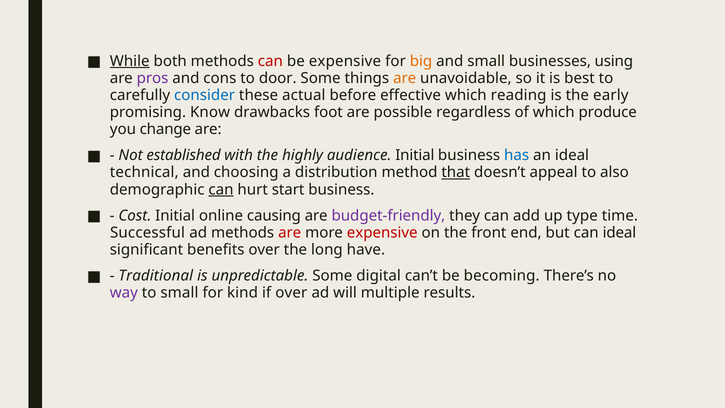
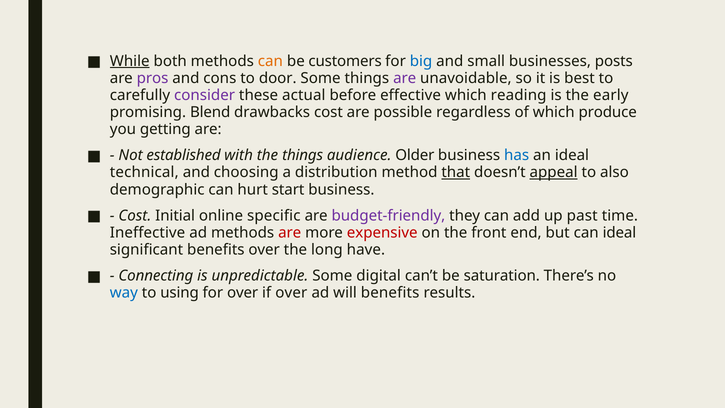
can colour: red -> orange (270, 61)
be expensive: expensive -> customers (345, 61)
big colour: orange -> blue (421, 61)
using: using -> posts (614, 61)
are colour: orange -> purple (405, 78)
consider colour: blue -> purple (205, 95)
Know: Know -> Blend (210, 112)
drawbacks foot: foot -> cost (328, 112)
change: change -> getting (165, 129)
the highly: highly -> things (303, 155)
audience Initial: Initial -> Older (415, 155)
appeal underline: none -> present (554, 172)
can underline: present -> none (221, 189)
causing: causing -> specific (274, 216)
type: type -> past (582, 216)
Successful: Successful -> Ineffective (148, 233)
Traditional: Traditional -> Connecting (156, 276)
becoming: becoming -> saturation (502, 276)
way colour: purple -> blue (124, 293)
to small: small -> using (180, 293)
for kind: kind -> over (243, 293)
will multiple: multiple -> benefits (390, 293)
